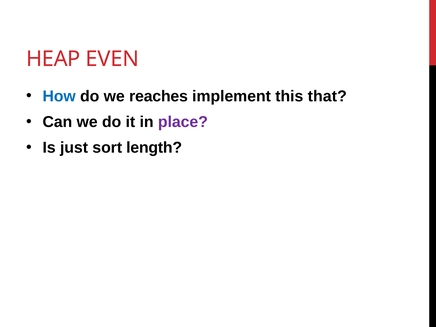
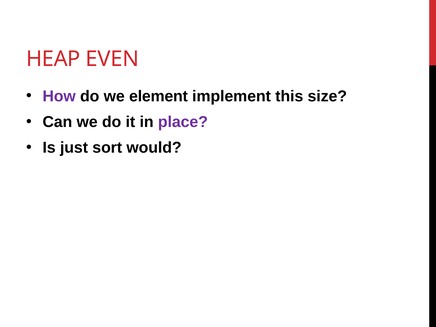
How colour: blue -> purple (59, 96)
reaches: reaches -> element (158, 96)
that: that -> size (327, 96)
length: length -> would (154, 148)
